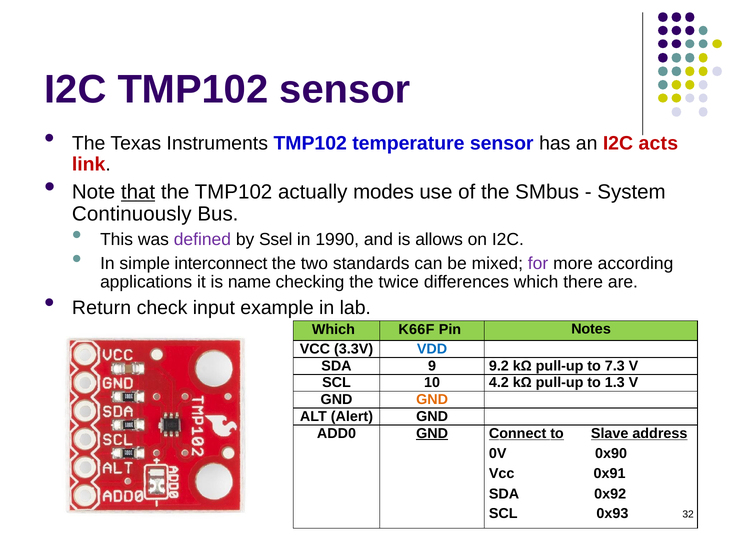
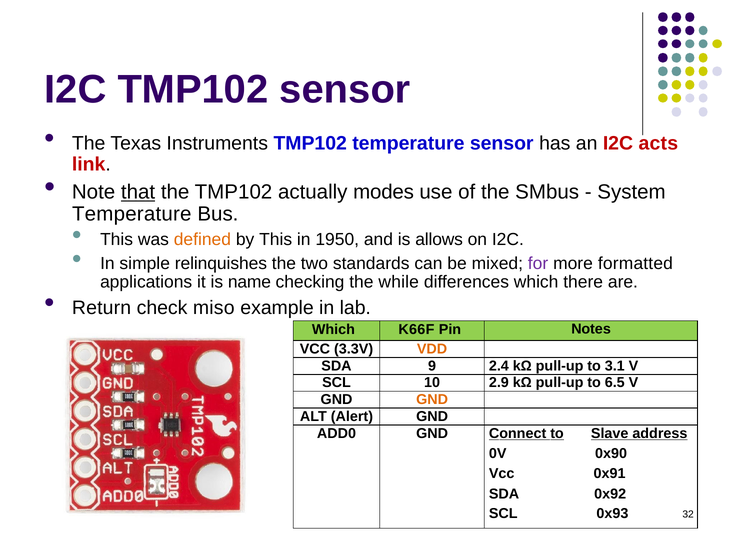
Continuously: Continuously -> Temperature (132, 214)
defined colour: purple -> orange (202, 240)
by Ssel: Ssel -> This (276, 240)
1990: 1990 -> 1950 (337, 240)
interconnect: interconnect -> relinquishes (221, 264)
according: according -> formatted (635, 264)
twice: twice -> while (399, 282)
input: input -> miso (214, 308)
VDD colour: blue -> orange (432, 349)
9.2: 9.2 -> 2.4 (499, 366)
7.3: 7.3 -> 3.1 (615, 366)
4.2: 4.2 -> 2.9 (499, 383)
1.3: 1.3 -> 6.5 (615, 383)
GND underline: present -> none (432, 434)
